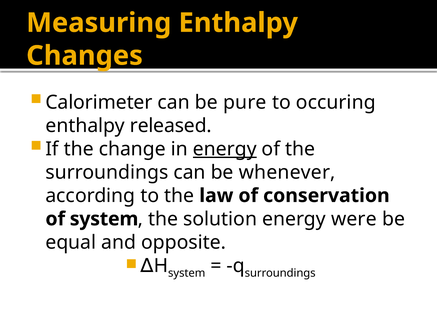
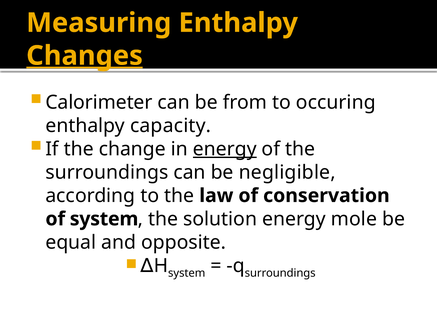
Changes underline: none -> present (85, 56)
pure: pure -> from (245, 102)
released: released -> capacity (171, 126)
whenever: whenever -> negligible (287, 172)
were: were -> mole (354, 219)
